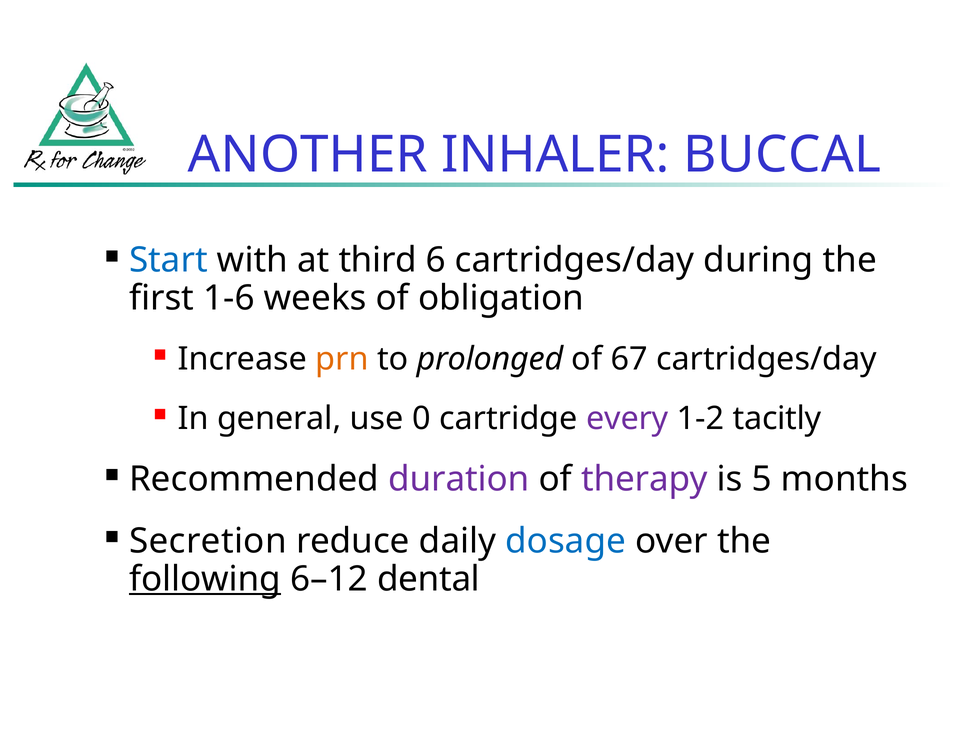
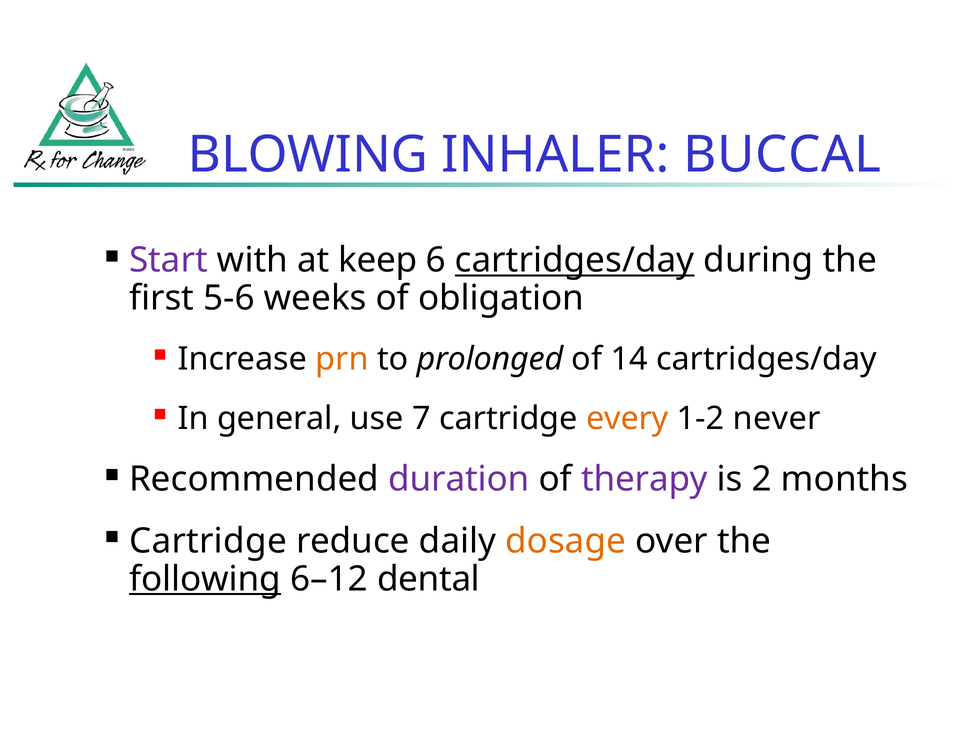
ANOTHER: ANOTHER -> BLOWING (308, 155)
Start colour: blue -> purple (168, 260)
third: third -> keep (378, 260)
cartridges/day underline: none -> present (575, 260)
1-6: 1-6 -> 5-6 (229, 298)
67: 67 -> 14 (629, 359)
0: 0 -> 7 (421, 418)
every colour: purple -> orange (627, 418)
tacitly: tacitly -> never (777, 418)
5: 5 -> 2 (762, 479)
Secretion: Secretion -> Cartridge (208, 541)
dosage colour: blue -> orange (566, 541)
